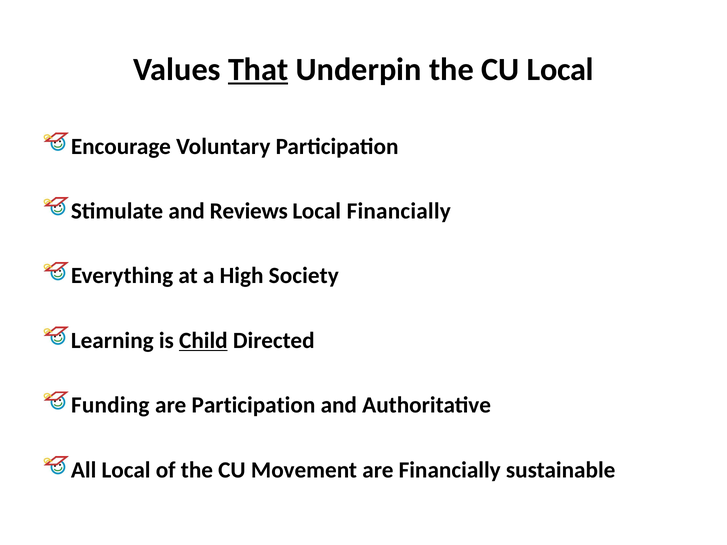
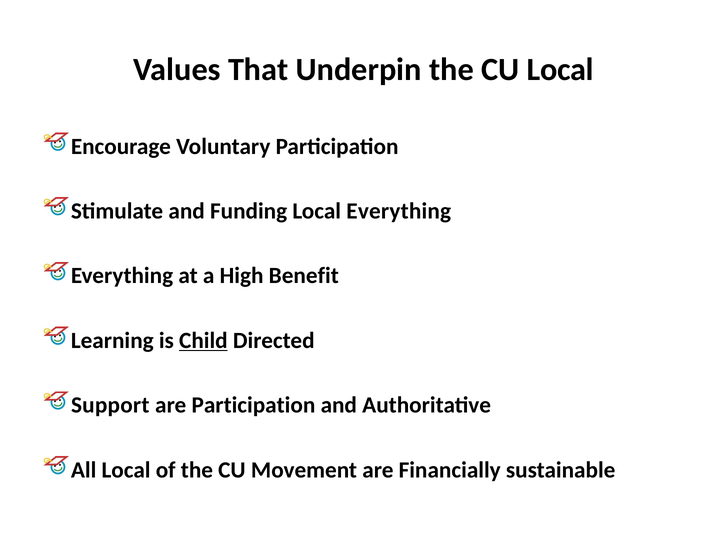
That underline: present -> none (258, 70)
Reviews: Reviews -> Funding (249, 211)
Local Financially: Financially -> Everything (399, 211)
Society: Society -> Benefit (304, 276)
Funding: Funding -> Support (110, 405)
